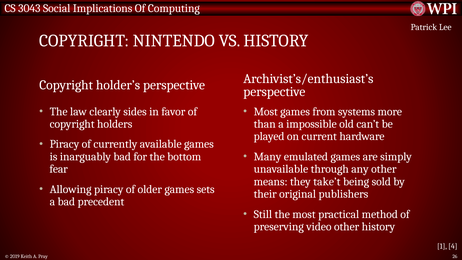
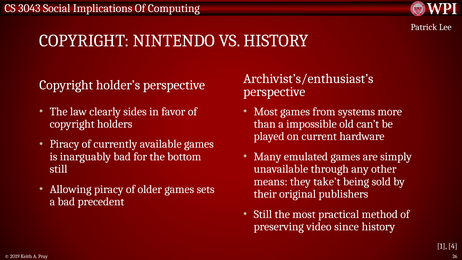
fear: fear -> still (59, 169)
video other: other -> since (347, 227)
